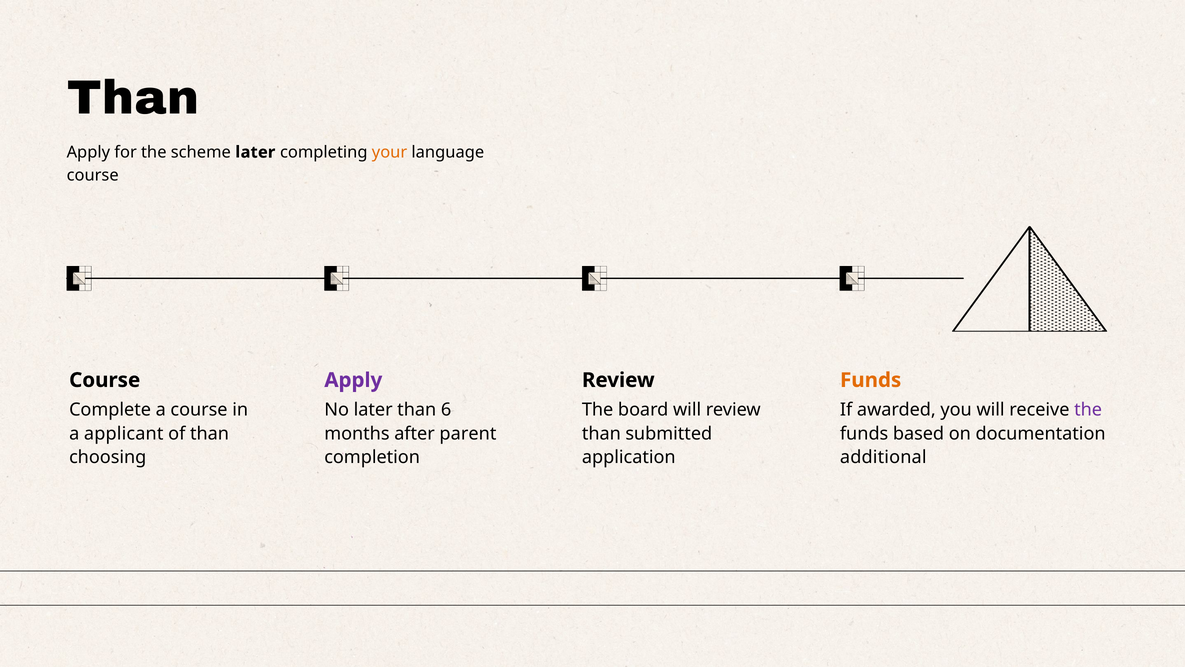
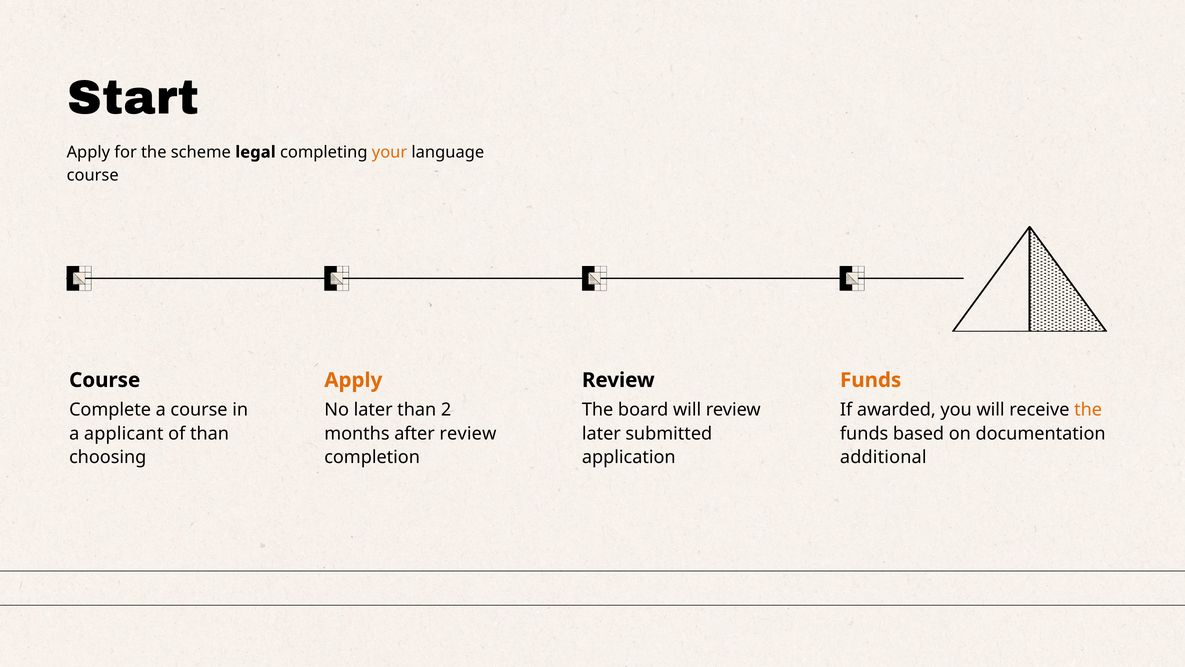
Than: Than -> Start (133, 98)
scheme later: later -> legal (255, 152)
Apply colour: purple -> orange (353, 380)
6: 6 -> 2 (446, 410)
the colour: purple -> orange (1088, 410)
after parent: parent -> review (468, 433)
than: than -> later (601, 433)
